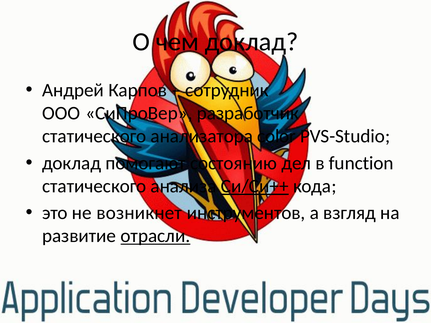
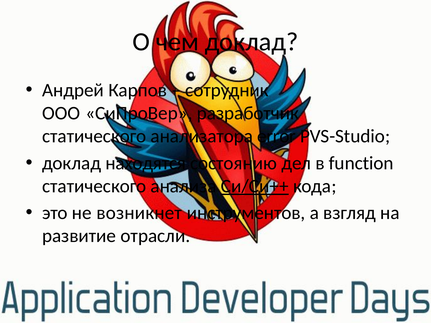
color: color -> error (277, 136)
помогают: помогают -> находятся (146, 163)
отрасли underline: present -> none (155, 236)
